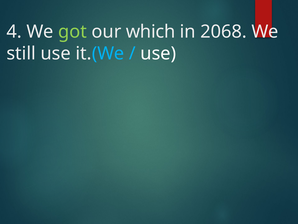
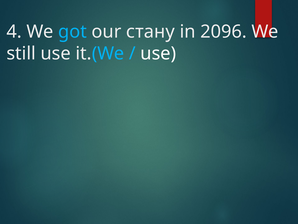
got colour: light green -> light blue (72, 32)
which: which -> стану (150, 32)
2068: 2068 -> 2096 (224, 32)
